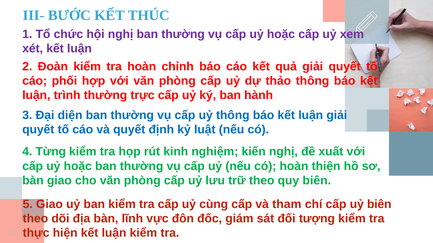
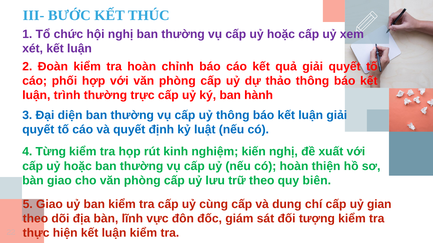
tham: tham -> dung (287, 205)
uỷ biên: biên -> gian (379, 205)
